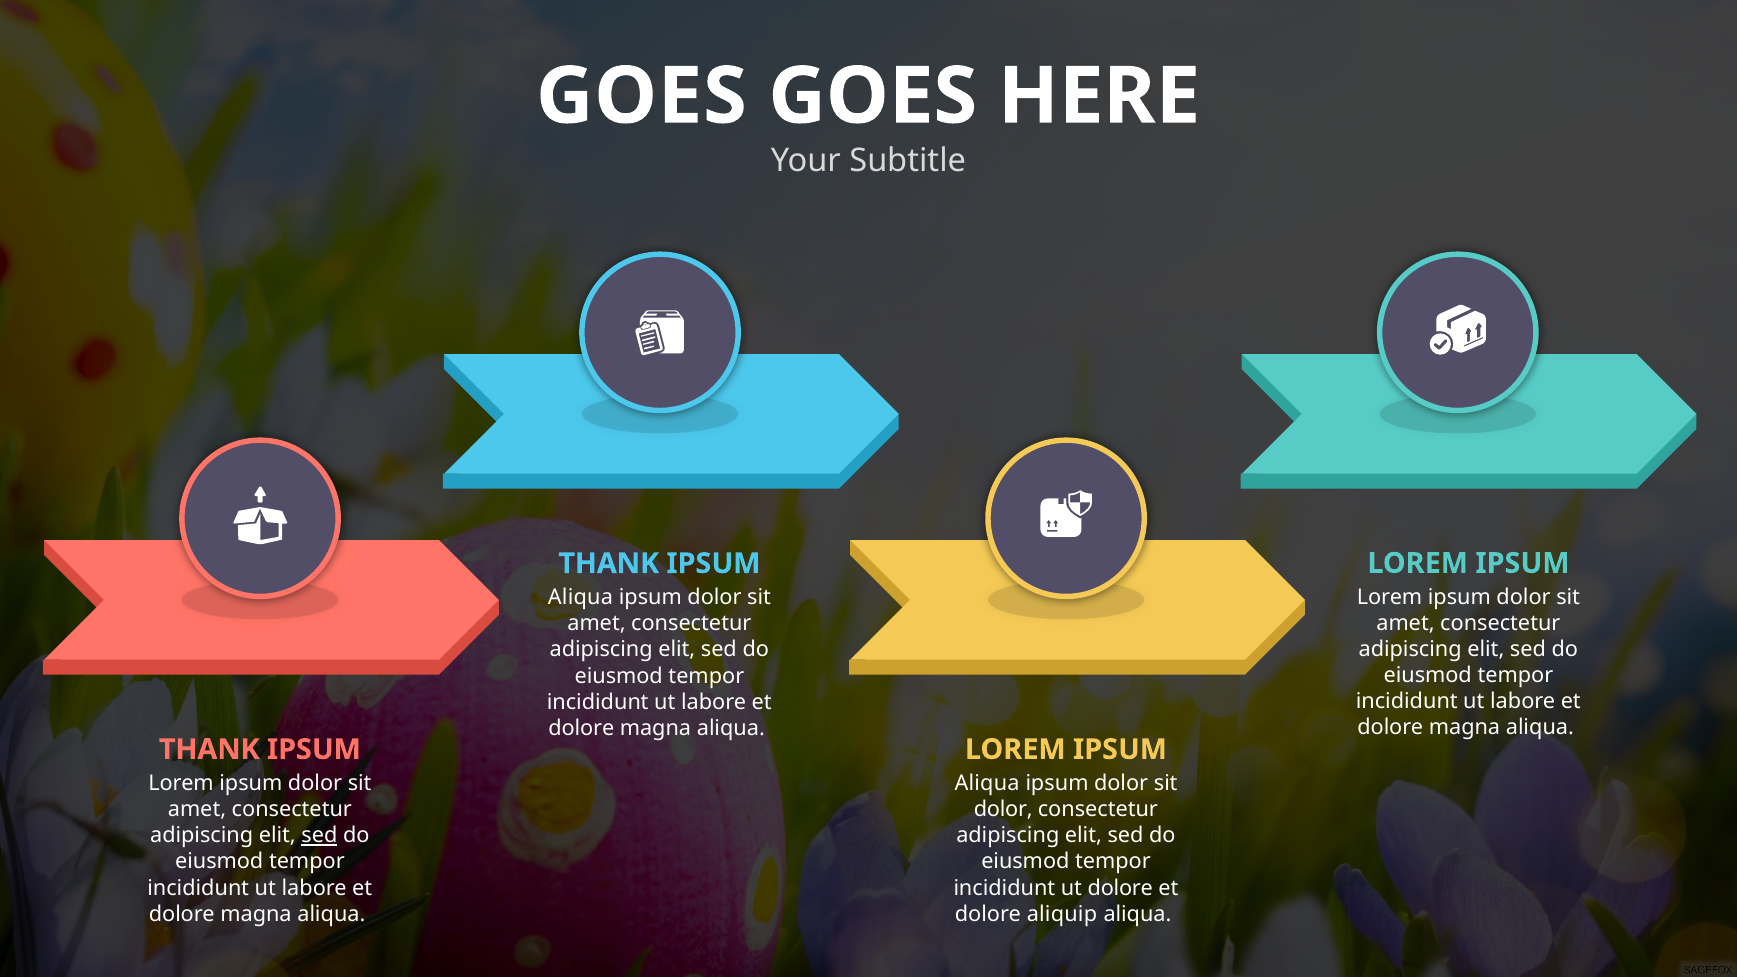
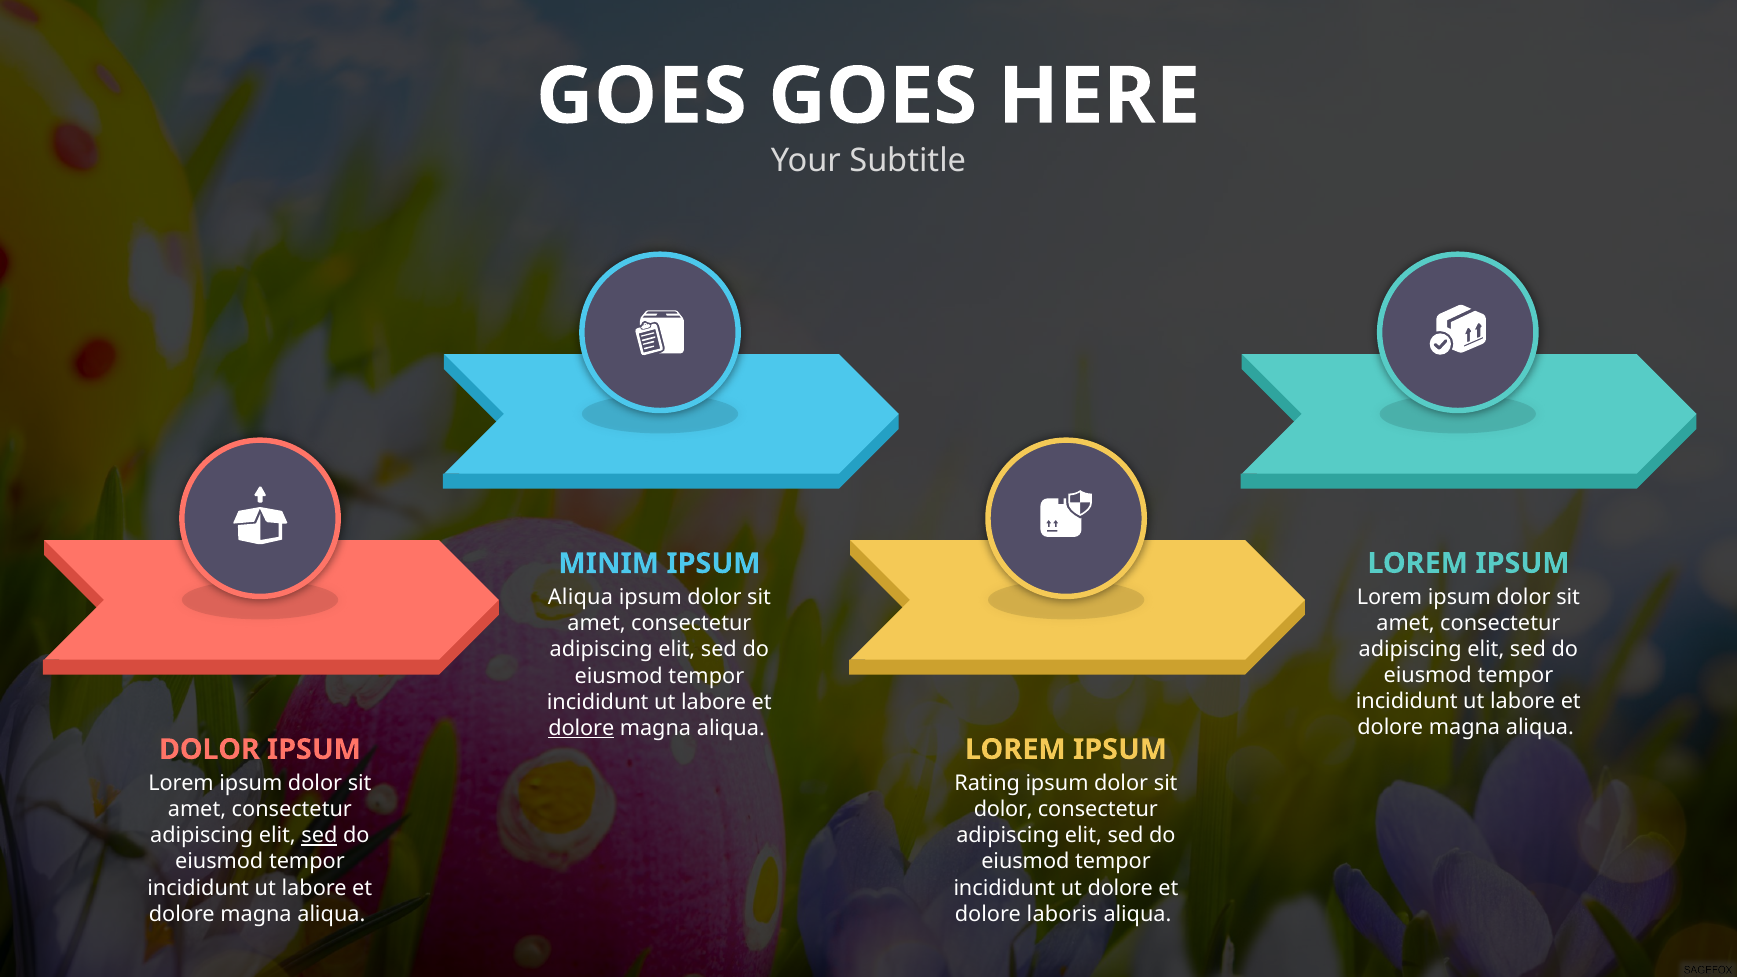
THANK: THANK -> MINIM (609, 564)
dolore underline: none -> present (581, 728)
THANK: THANK -> DOLOR (209, 749)
Aliqua: Aliqua -> Rating (987, 784)
aliquip: aliquip -> laboris (1062, 914)
